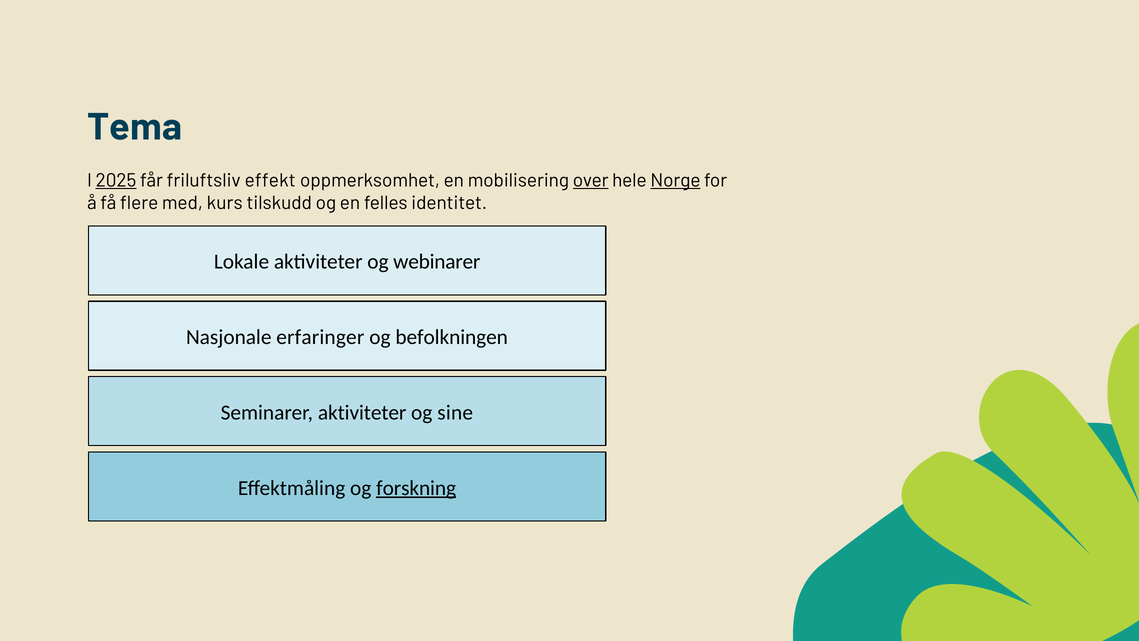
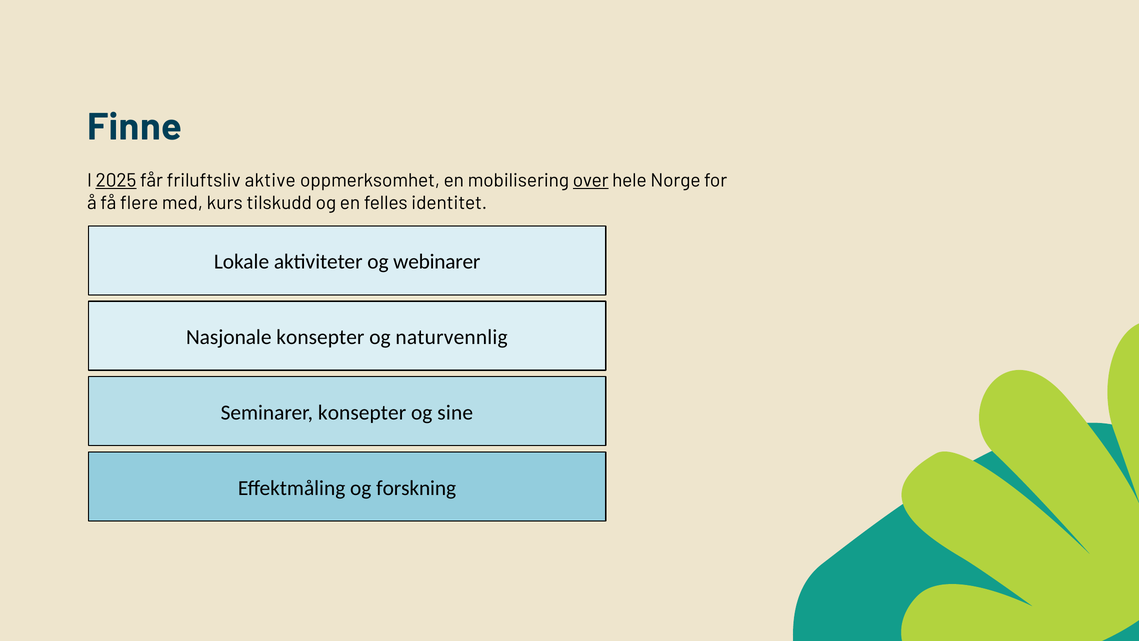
Tema: Tema -> Finne (135, 127)
effekt: effekt -> aktive (270, 180)
Norge underline: present -> none (675, 180)
Nasjonale erfaringer: erfaringer -> konsepter (320, 337)
befolkningen: befolkningen -> naturvennlig (452, 337)
Seminarer aktiviteter: aktiviteter -> konsepter (362, 412)
forskning underline: present -> none (416, 488)
